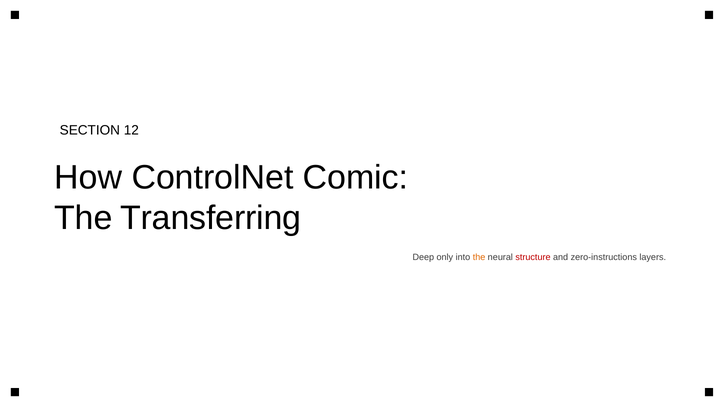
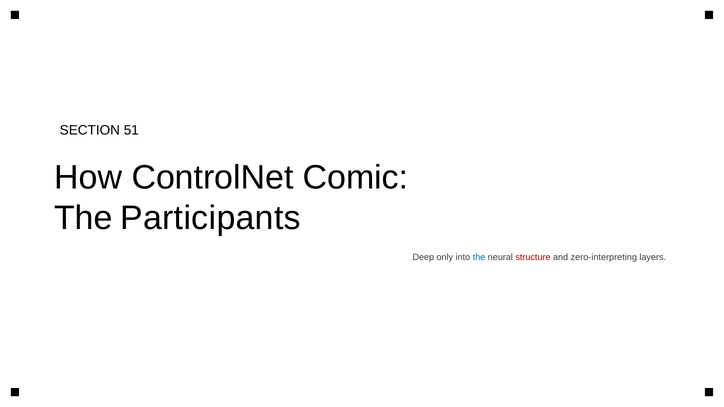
12: 12 -> 51 (131, 130)
Transferring: Transferring -> Participants (210, 218)
the colour: orange -> blue (479, 257)
zero-instructions: zero-instructions -> zero-interpreting (604, 257)
